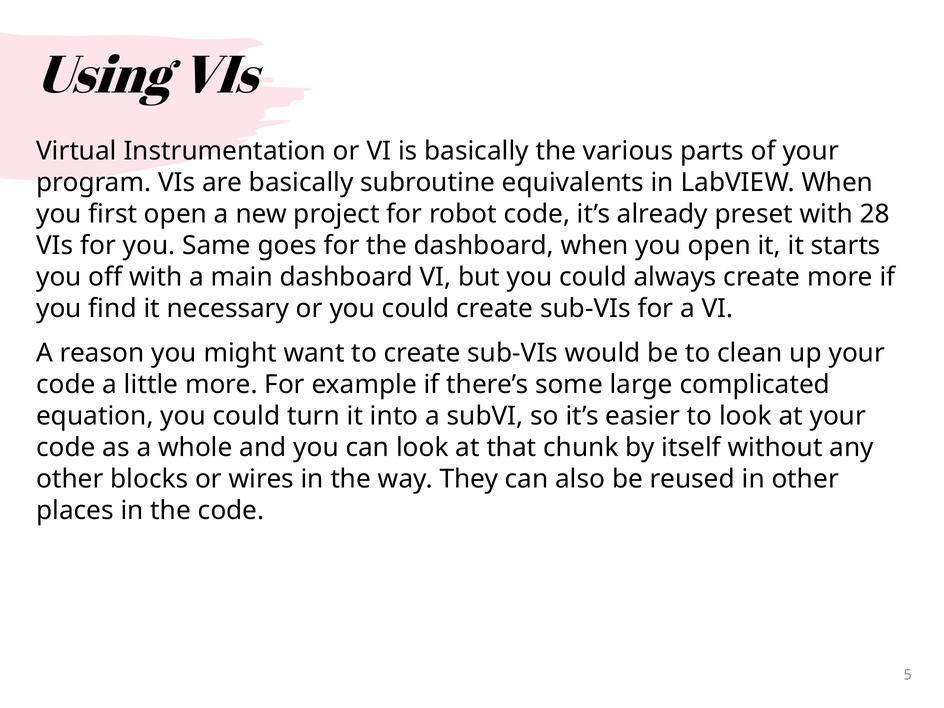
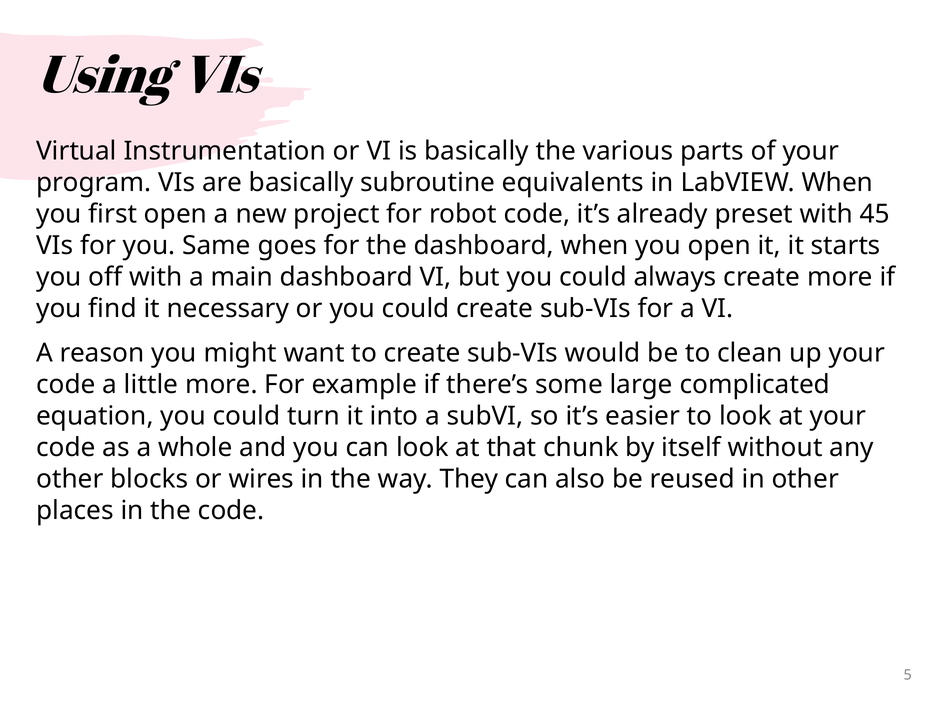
28: 28 -> 45 (875, 214)
